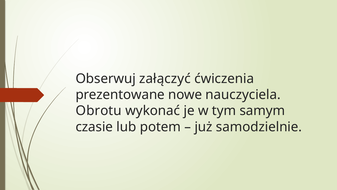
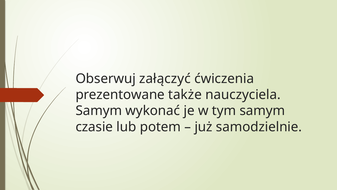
nowe: nowe -> także (185, 95)
Obrotu: Obrotu -> Samym (99, 111)
